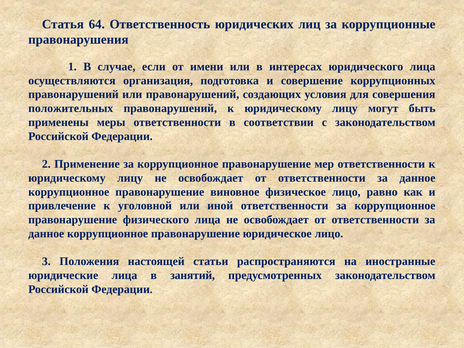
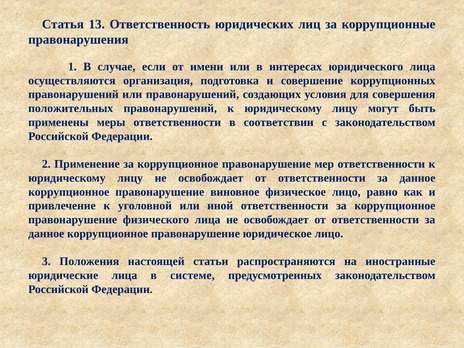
64: 64 -> 13 (97, 24)
занятий: занятий -> системе (192, 275)
